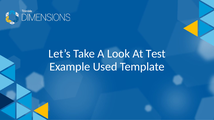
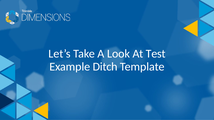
Used: Used -> Ditch (105, 67)
